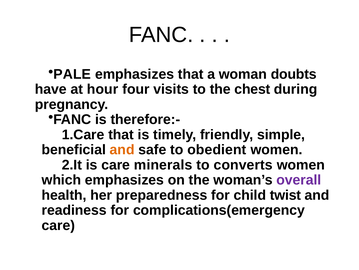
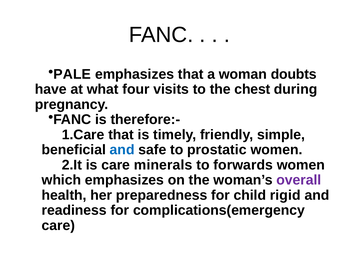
hour: hour -> what (103, 89)
and colour: orange -> blue (122, 149)
obedient: obedient -> prostatic (217, 149)
converts: converts -> forwards (243, 164)
twist: twist -> rigid (285, 195)
